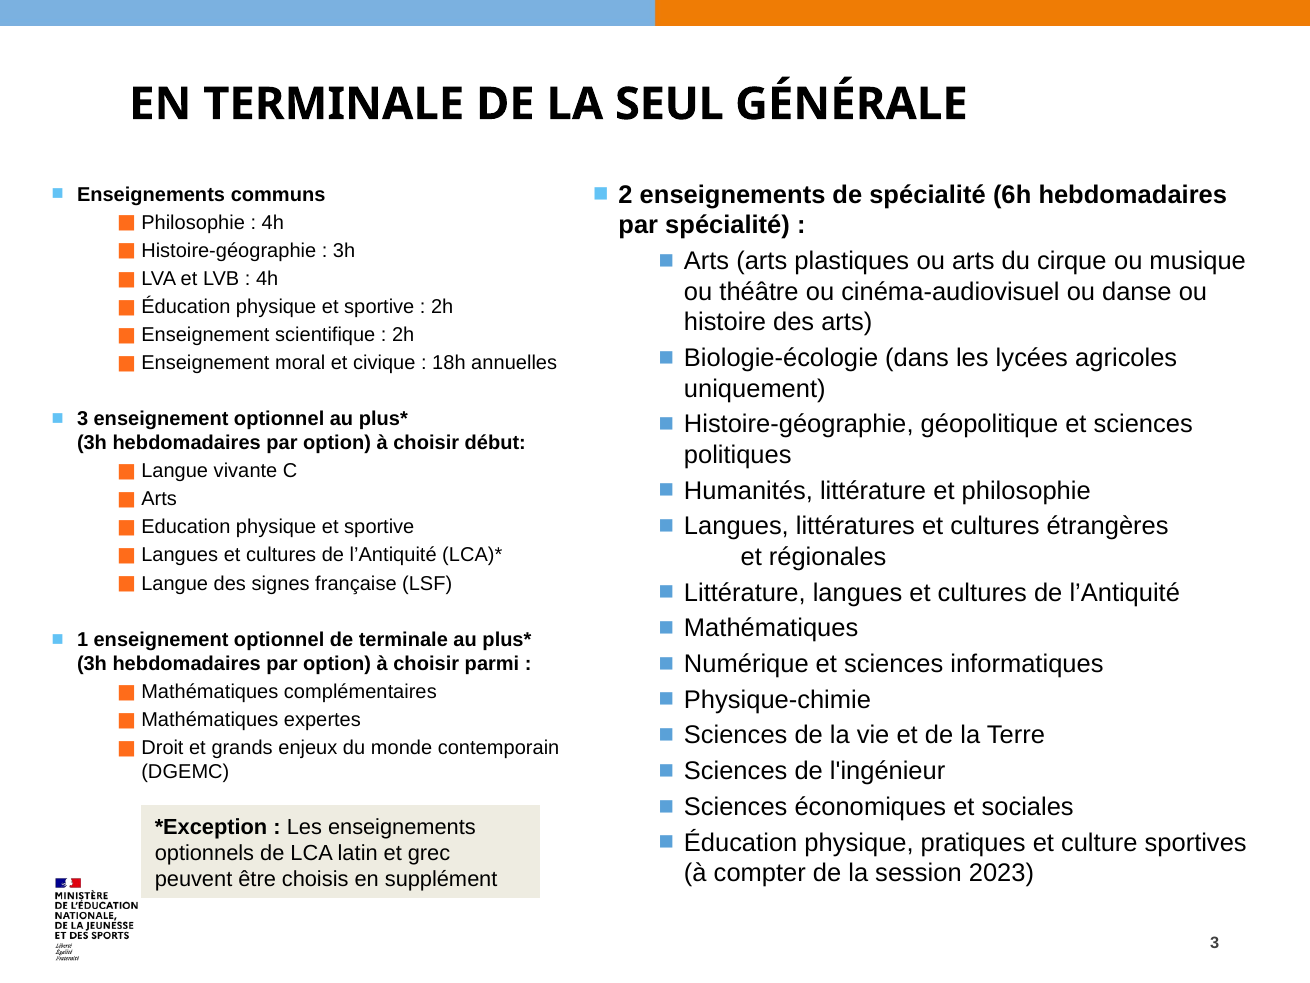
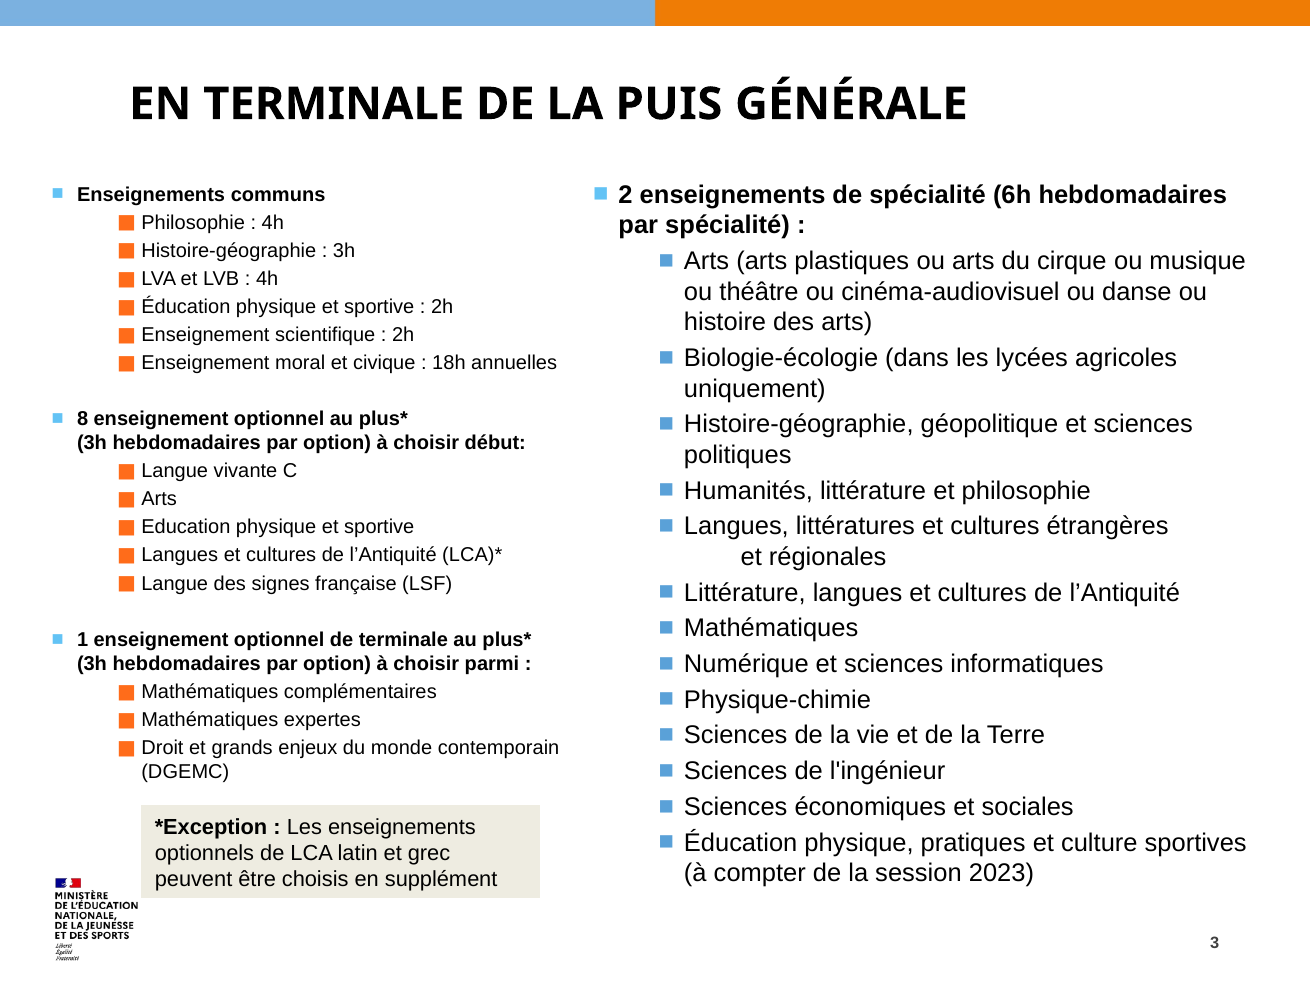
SEUL: SEUL -> PUIS (669, 104)
3: 3 -> 8 (83, 419)
